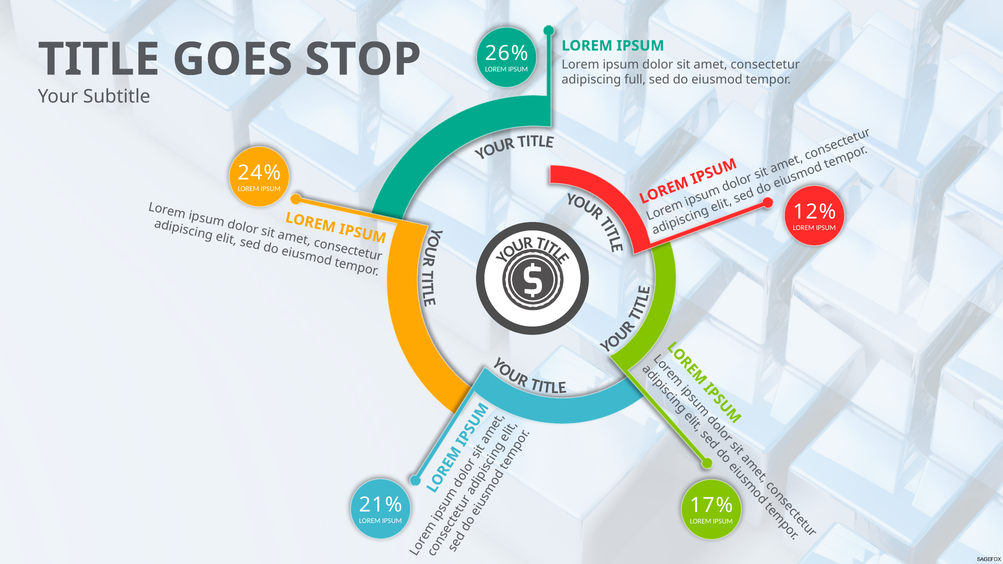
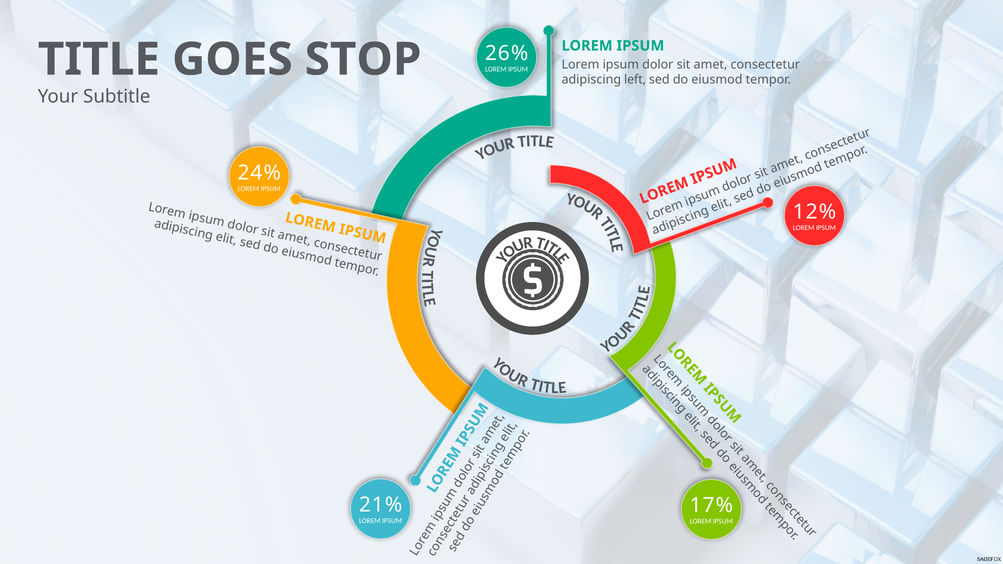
full: full -> left (635, 79)
